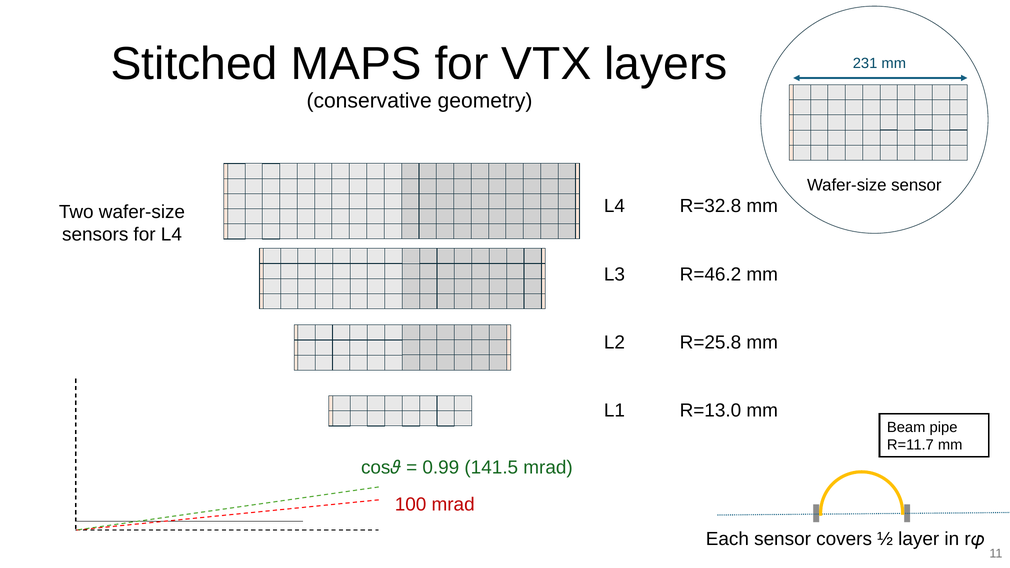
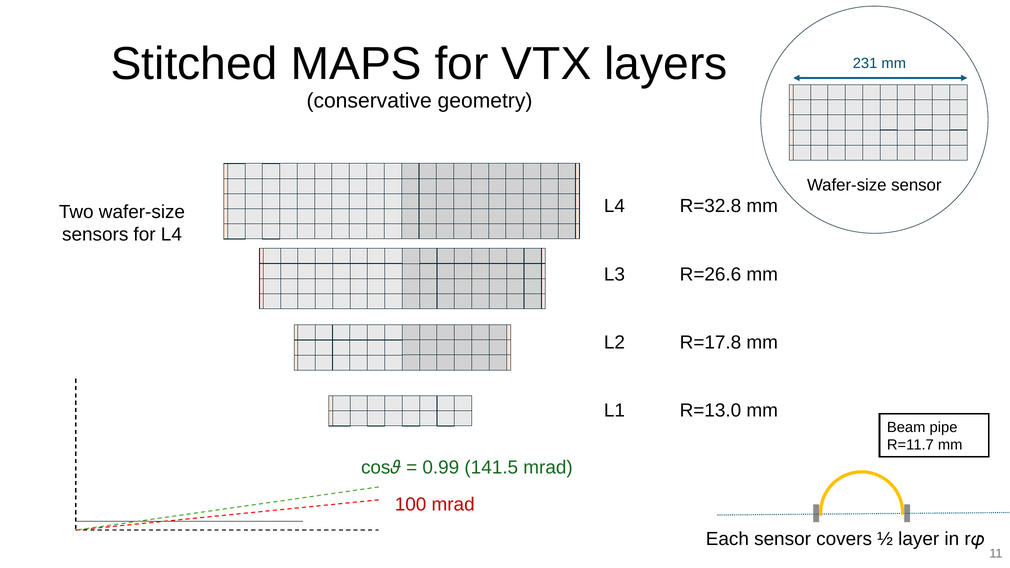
R=46.2: R=46.2 -> R=26.6 (710, 274)
R=25.8: R=25.8 -> R=17.8 (710, 343)
